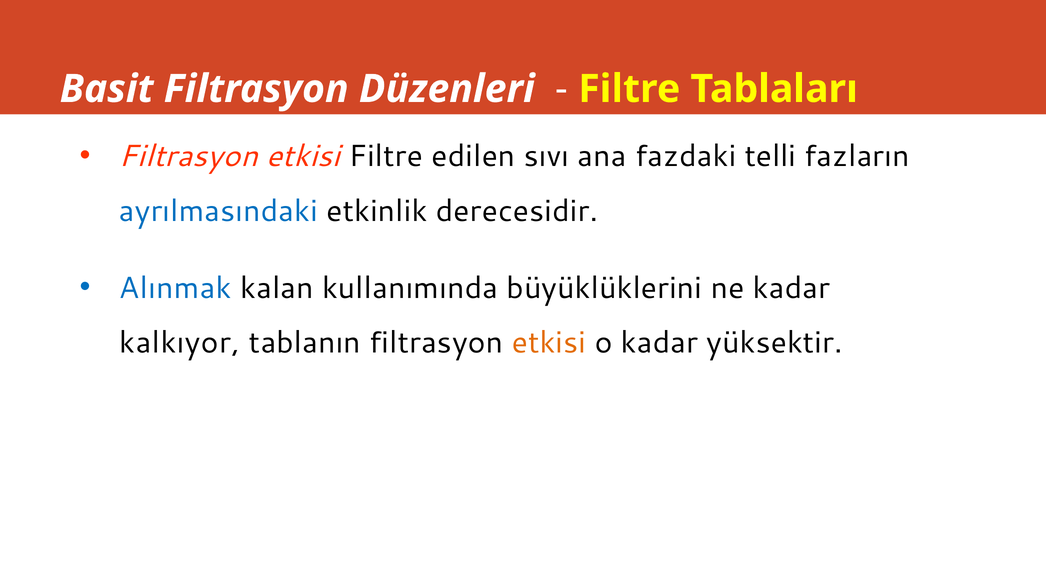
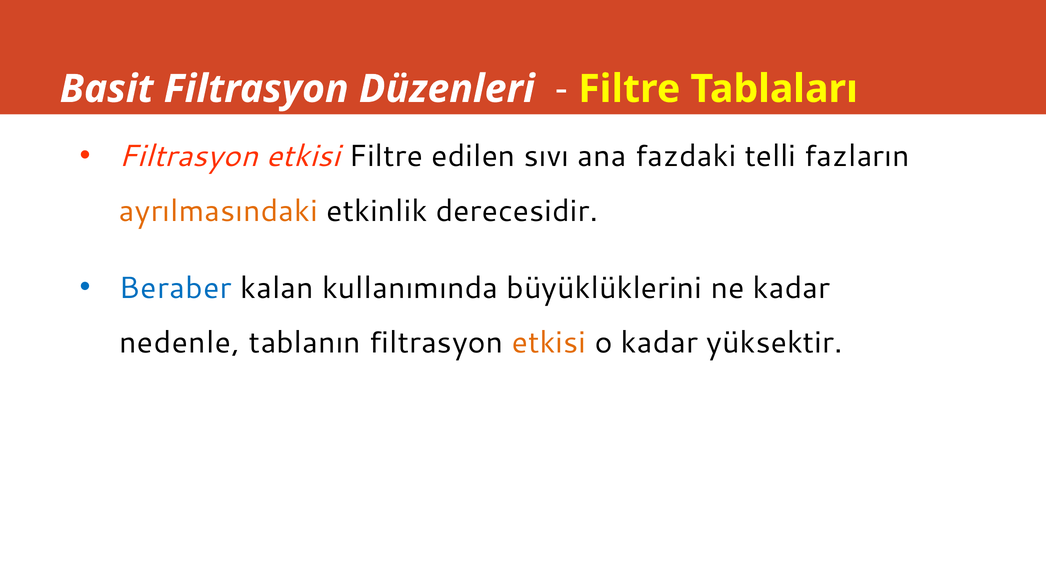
ayrılmasındaki colour: blue -> orange (218, 211)
Alınmak: Alınmak -> Beraber (175, 288)
kalkıyor: kalkıyor -> nedenle (180, 343)
